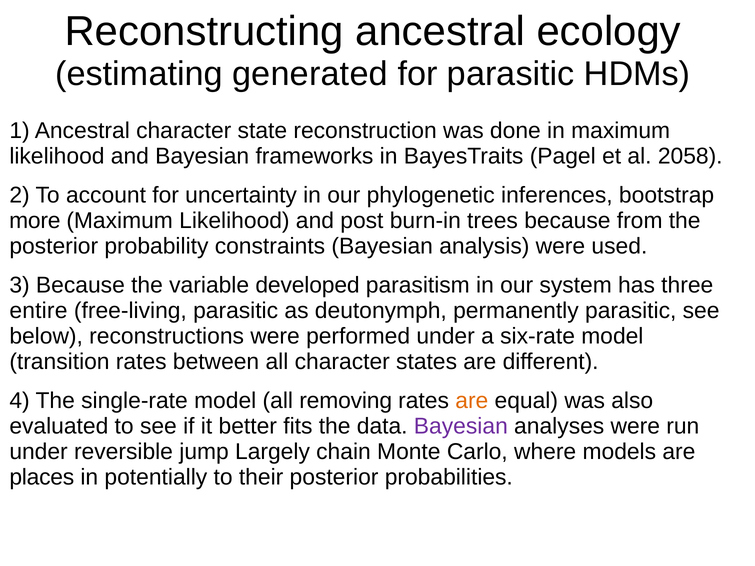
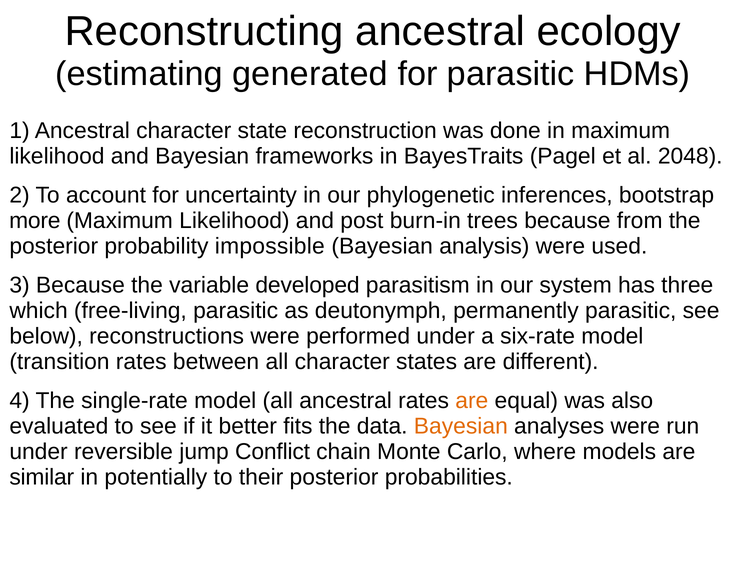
2058: 2058 -> 2048 (690, 156)
constraints: constraints -> impossible (270, 246)
entire: entire -> which (39, 311)
all removing: removing -> ancestral (346, 401)
Bayesian colour: purple -> orange (461, 426)
Largely: Largely -> Conflict (273, 452)
places: places -> similar (42, 477)
